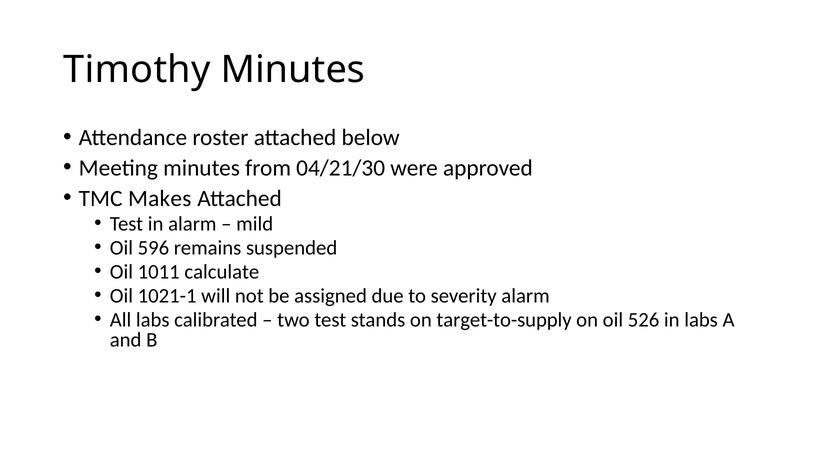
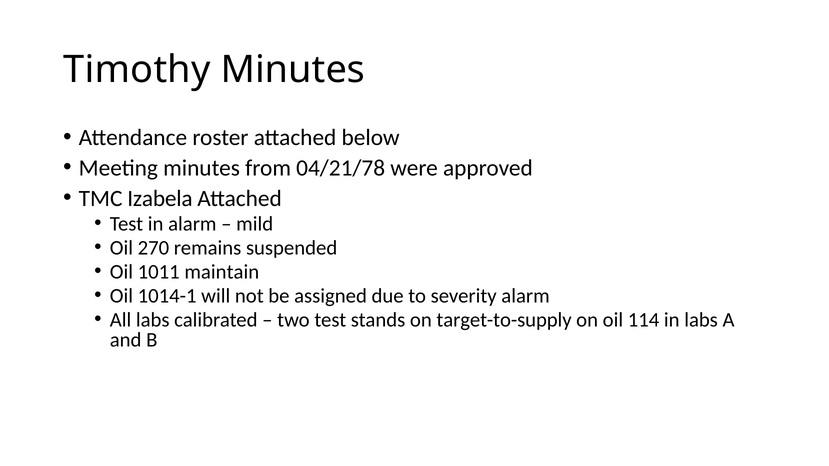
04/21/30: 04/21/30 -> 04/21/78 (341, 168)
Makes: Makes -> Izabela (160, 199)
596: 596 -> 270 (153, 248)
calculate: calculate -> maintain (222, 272)
1021-1: 1021-1 -> 1014-1 (167, 296)
526: 526 -> 114 (644, 320)
